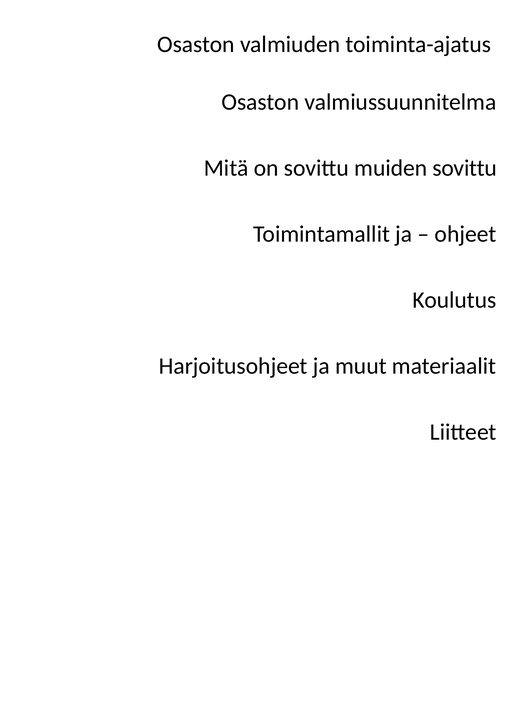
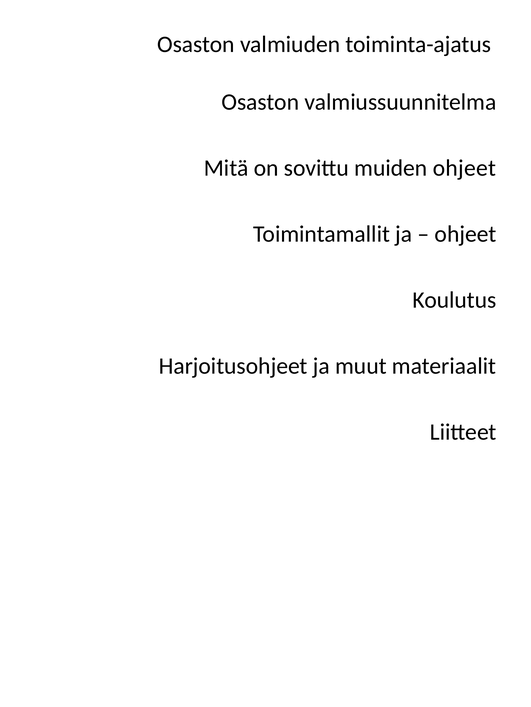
muiden sovittu: sovittu -> ohjeet (464, 168)
